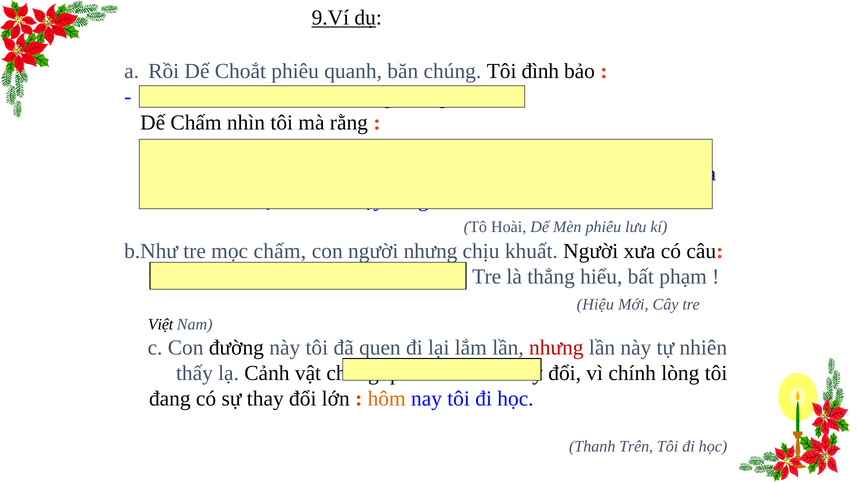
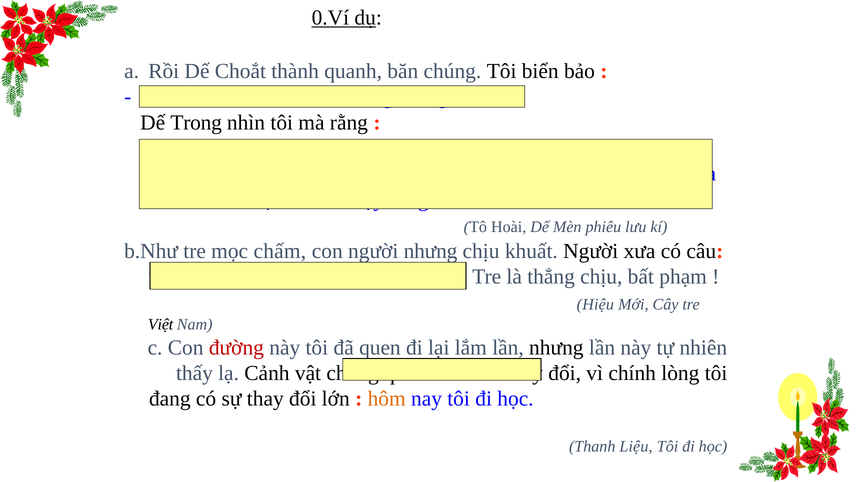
9.Ví: 9.Ví -> 0.Ví (330, 17)
Choắt phiêu: phiêu -> thành (295, 71)
đình: đình -> biển (540, 71)
Dế Chấm: Chấm -> Trong (196, 123)
thẳng hiểu: hiểu -> chịu (601, 277)
đường colour: black -> red (236, 347)
nhưng colour: red -> black (556, 347)
Trên: Trên -> Liệu (636, 447)
